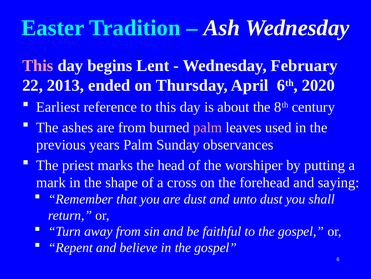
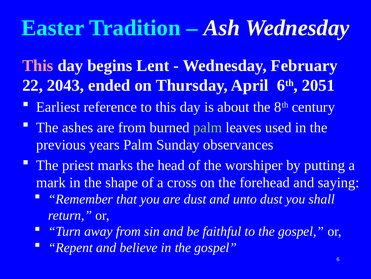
2013: 2013 -> 2043 (66, 85)
2020: 2020 -> 2051 (318, 85)
palm colour: pink -> light green (208, 127)
